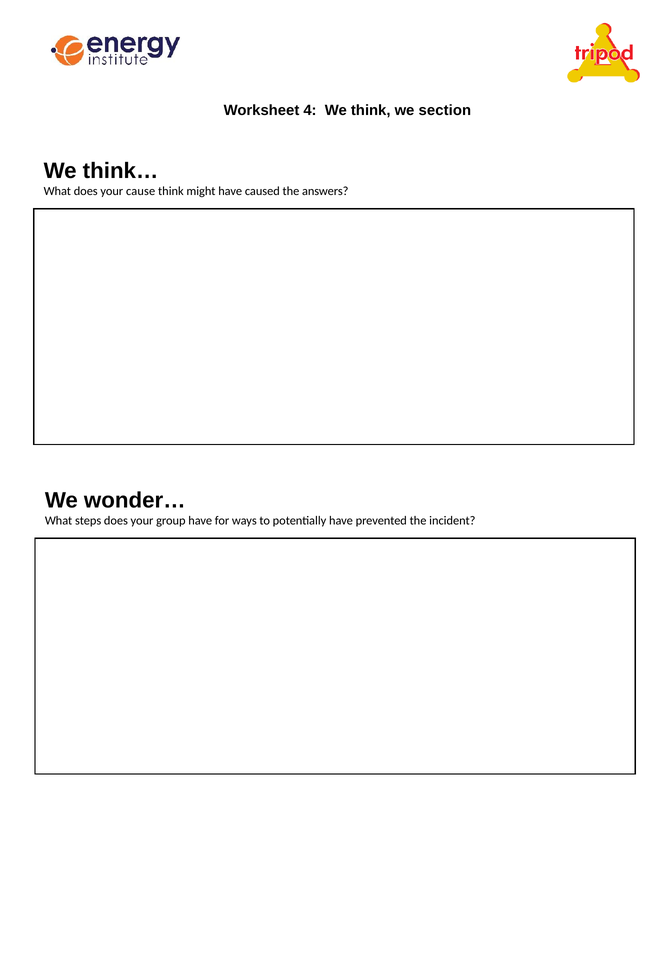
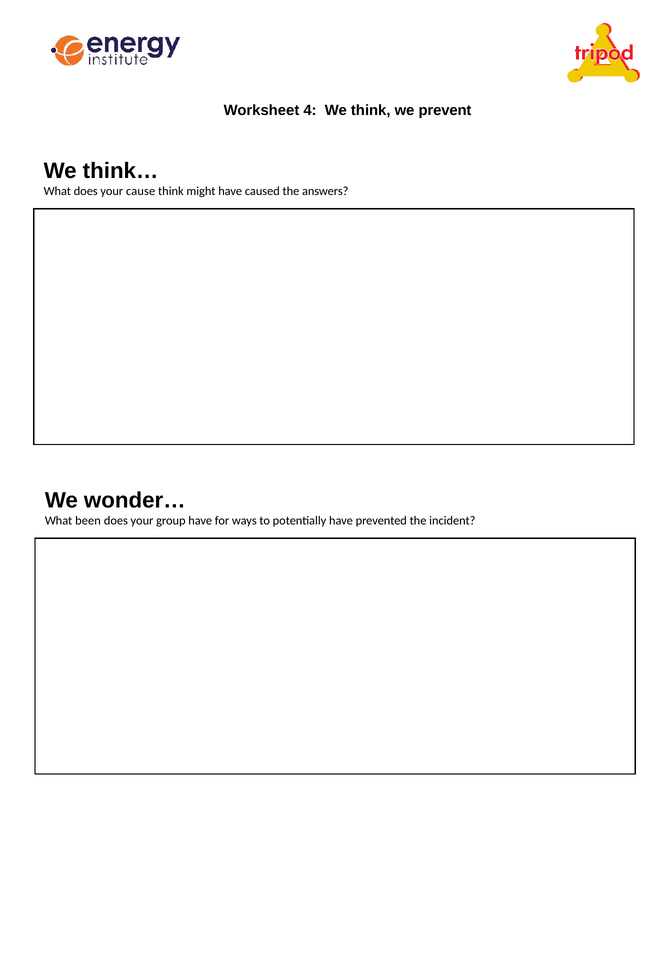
section: section -> prevent (445, 111)
steps: steps -> been (88, 521)
